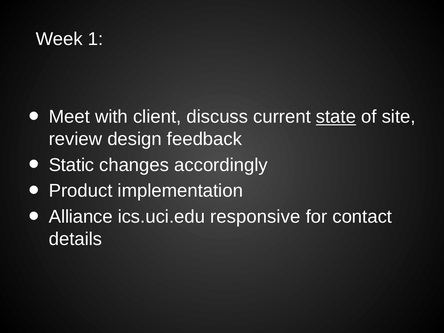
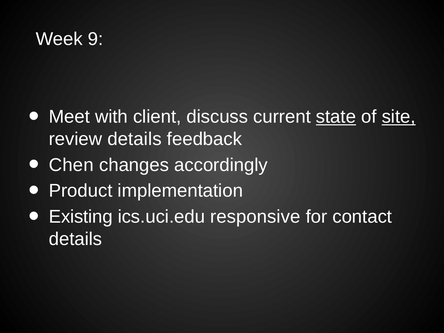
1: 1 -> 9 (96, 39)
site underline: none -> present (399, 117)
review design: design -> details (135, 139)
Static: Static -> Chen (71, 165)
Alliance: Alliance -> Existing (81, 217)
